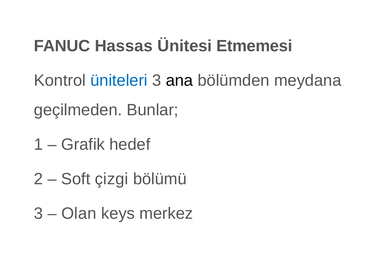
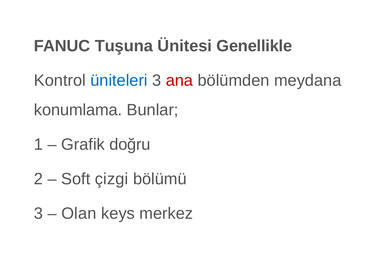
Hassas: Hassas -> Tuşuna (124, 46)
Etmemesi: Etmemesi -> Genellikle (254, 46)
ana colour: black -> red (179, 80)
geçilmeden: geçilmeden -> konumlama (78, 110)
hedef: hedef -> doğru (130, 144)
